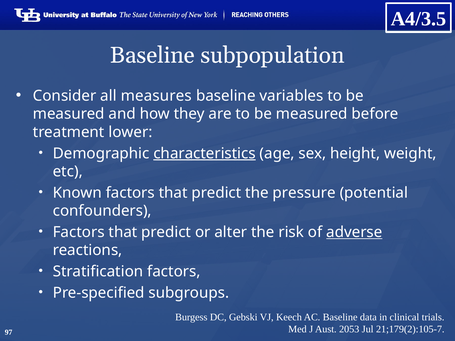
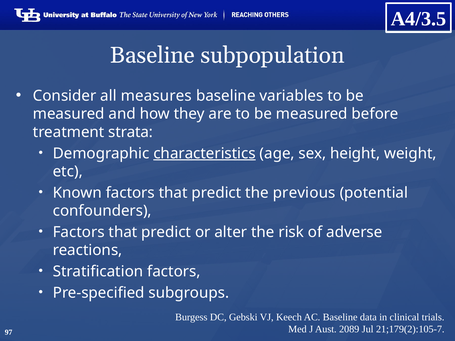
lower: lower -> strata (131, 132)
pressure: pressure -> previous (304, 193)
adverse underline: present -> none (354, 232)
2053: 2053 -> 2089 (349, 329)
